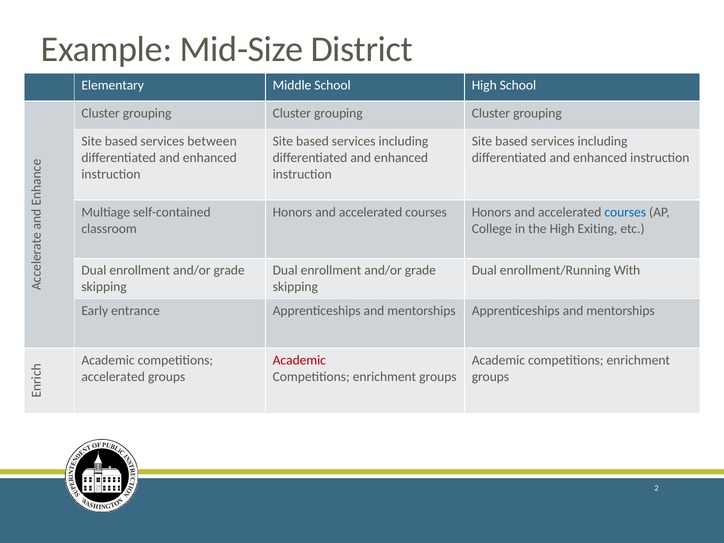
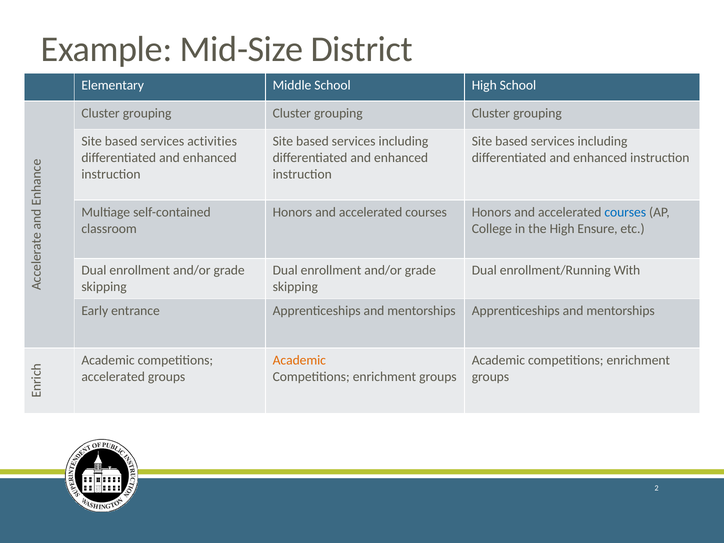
between: between -> activities (212, 141)
Exiting: Exiting -> Ensure (598, 229)
Academic colour: red -> orange (299, 360)
